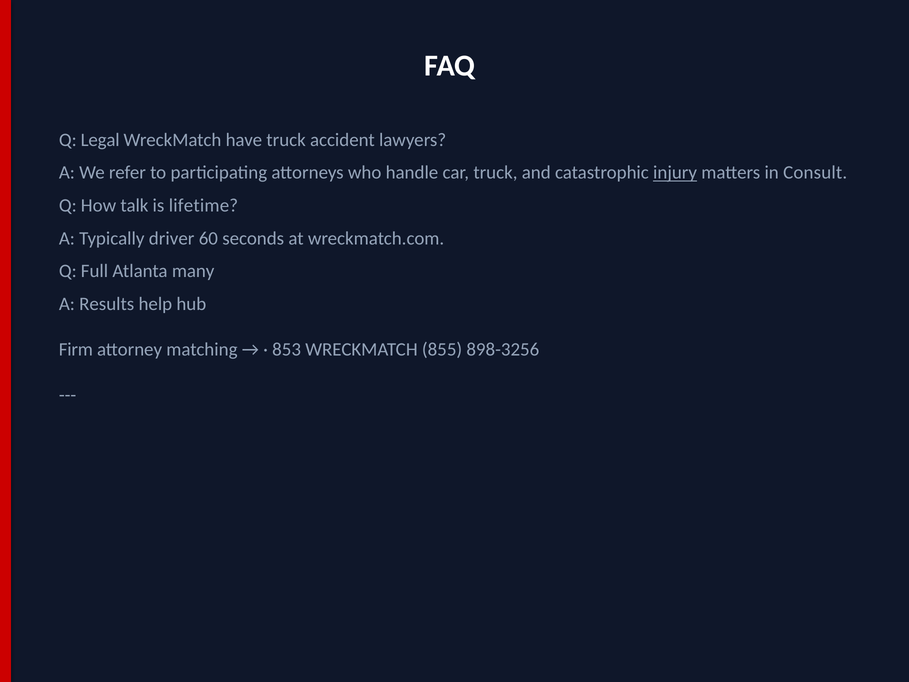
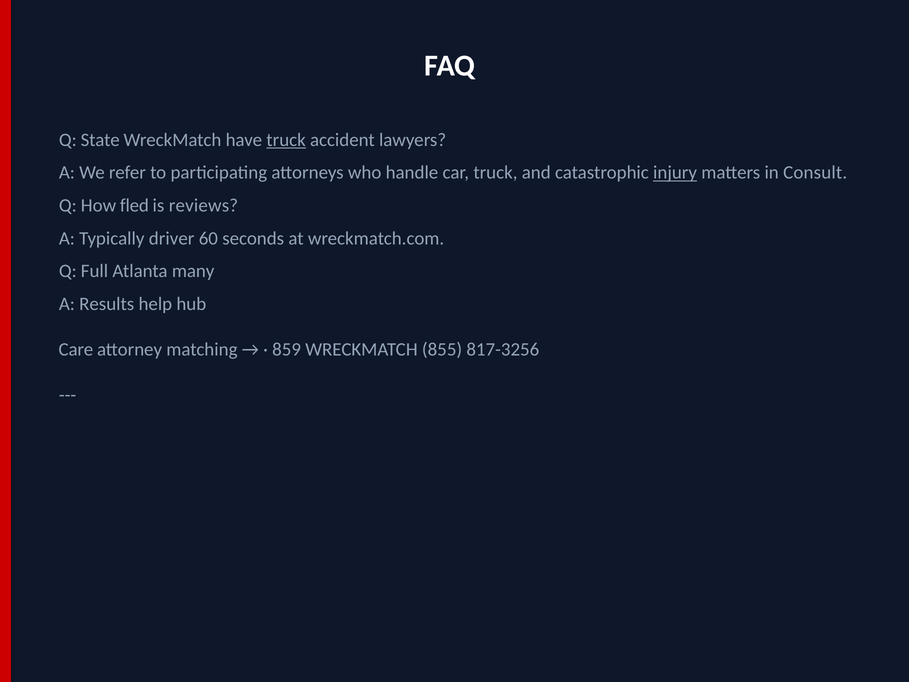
Legal: Legal -> State (100, 140)
truck underline: none -> present (286, 140)
talk: talk -> fled (134, 205)
lifetime: lifetime -> reviews (203, 205)
Firm: Firm -> Care (76, 349)
853: 853 -> 859 (287, 349)
898-3256: 898-3256 -> 817-3256 (503, 349)
